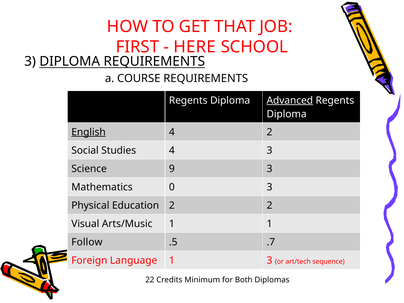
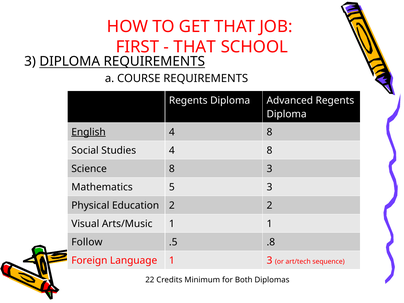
HERE: HERE -> THAT (195, 47)
Advanced underline: present -> none (290, 100)
2: 2 -> 8 (270, 132)
Studies 4 3: 3 -> 8 (270, 150)
Science 9: 9 -> 8 (172, 169)
0: 0 -> 5 (172, 187)
.7: .7 -> .8 (271, 242)
